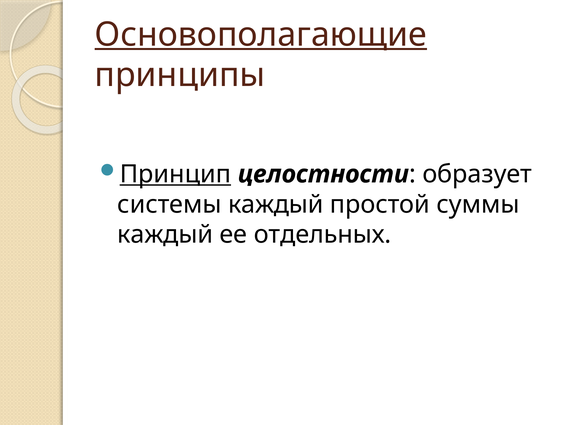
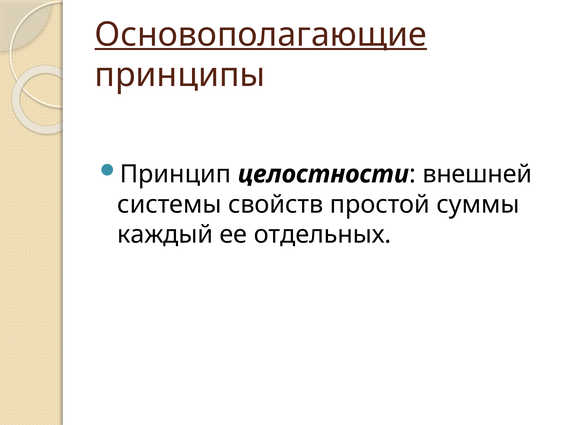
Принцип underline: present -> none (175, 174)
образует: образует -> внешней (477, 174)
системы каждый: каждый -> свойств (276, 205)
